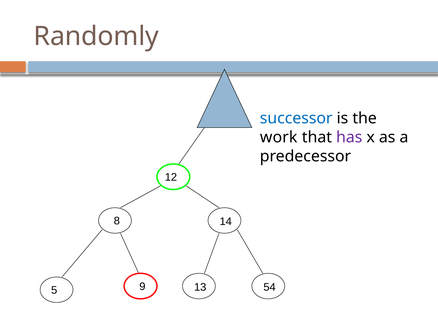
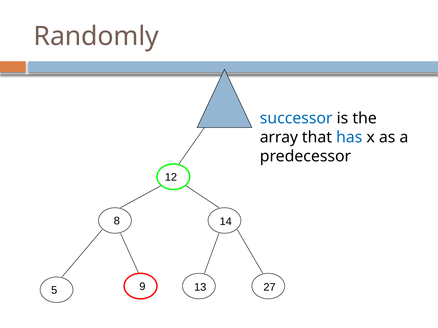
work: work -> array (279, 138)
has colour: purple -> blue (349, 138)
54: 54 -> 27 (270, 288)
